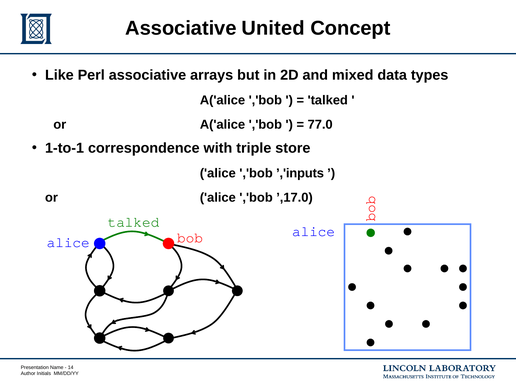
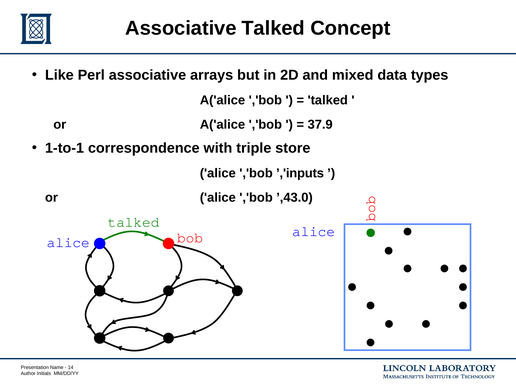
Associative United: United -> Talked (273, 28)
77.0: 77.0 -> 37.9 (320, 125)
’,17.0: ’,17.0 -> ’,43.0 (295, 198)
